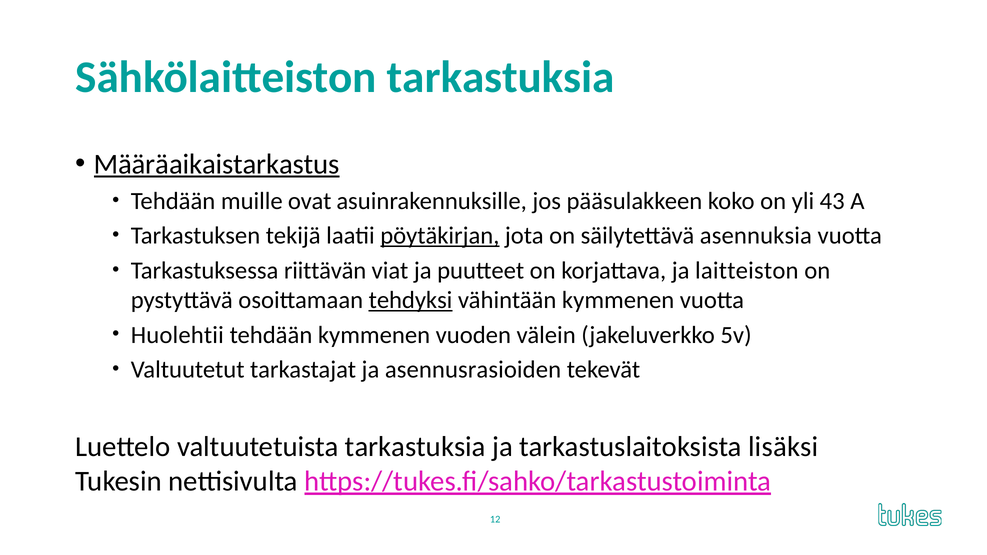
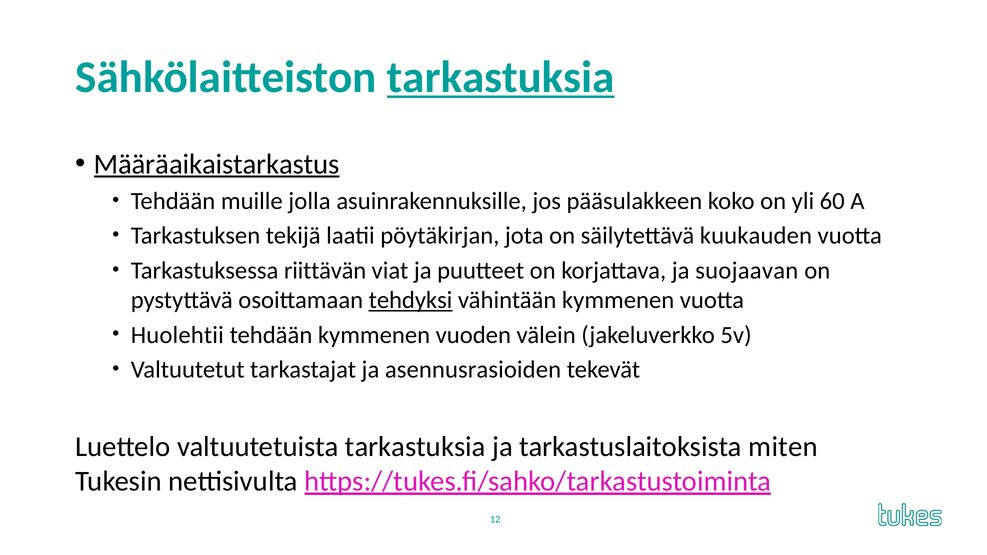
tarkastuksia underline: none -> present (501, 77)
ovat: ovat -> jolla (310, 201)
43: 43 -> 60 (832, 201)
pöytäkirjan underline: present -> none (440, 236)
asennuksia: asennuksia -> kuukauden (756, 236)
laitteiston: laitteiston -> suojaavan (747, 271)
lisäksi: lisäksi -> miten (783, 447)
